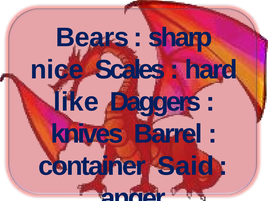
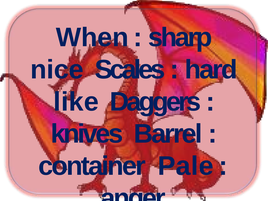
Bears: Bears -> When (92, 37)
Said: Said -> Pale (186, 166)
